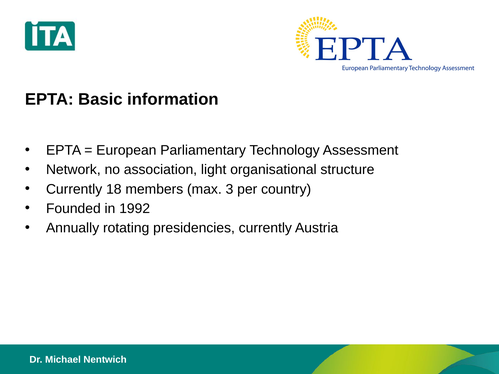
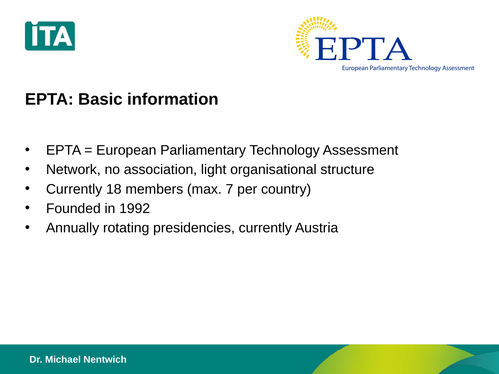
3: 3 -> 7 (229, 189)
